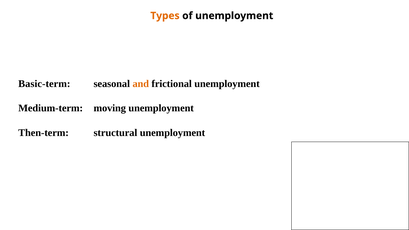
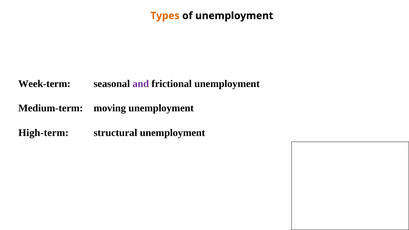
Basic-term: Basic-term -> Week-term (44, 84)
and colour: orange -> purple (141, 84)
Then-term: Then-term -> High-term (44, 133)
